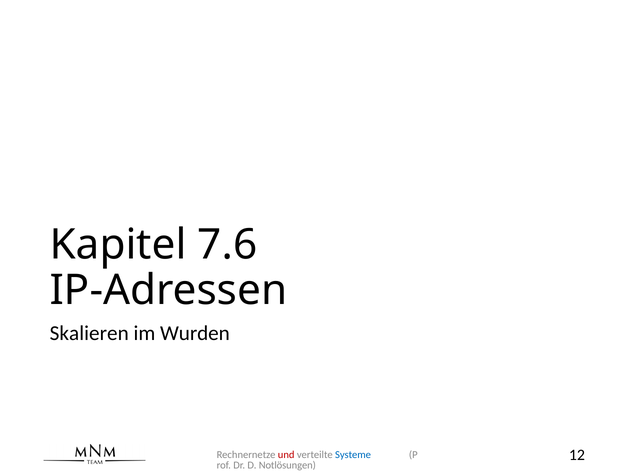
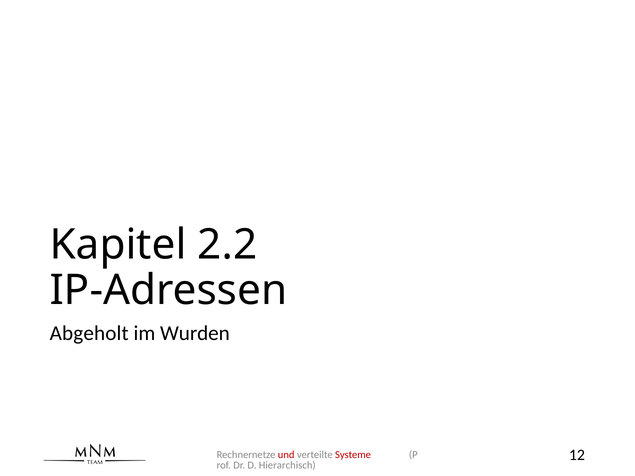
7.6: 7.6 -> 2.2 (227, 245)
Skalieren: Skalieren -> Abgeholt (89, 333)
Systeme colour: blue -> red (353, 455)
Notlösungen: Notlösungen -> Hierarchisch (287, 465)
